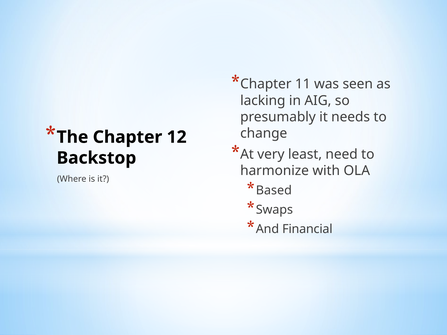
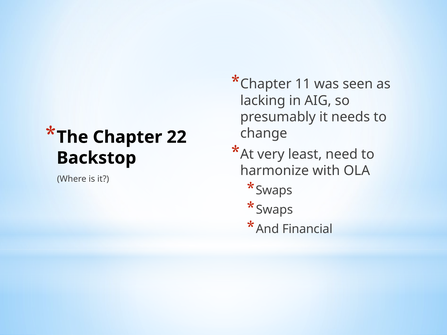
12: 12 -> 22 (177, 137)
Based: Based -> Swaps (274, 191)
